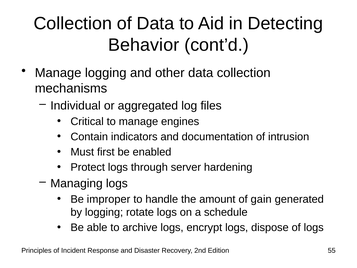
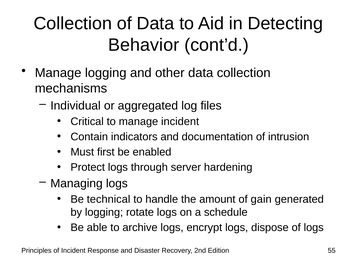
manage engines: engines -> incident (180, 121)
improper: improper -> technical (109, 199)
